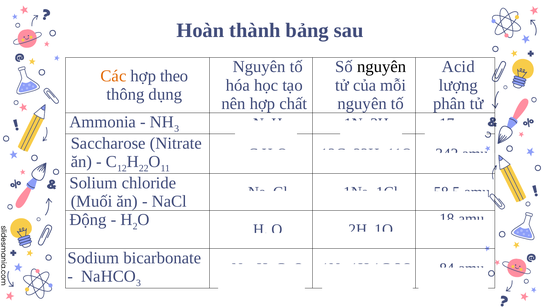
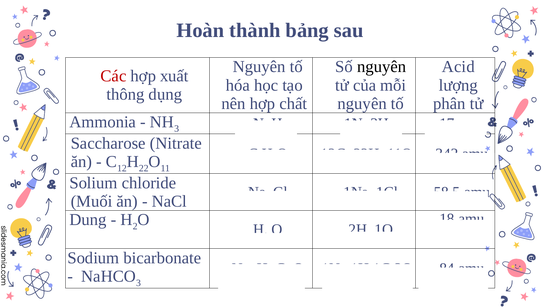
Các colour: orange -> red (113, 76)
theo: theo -> xuất (174, 76)
Động: Động -> Dung (88, 220)
